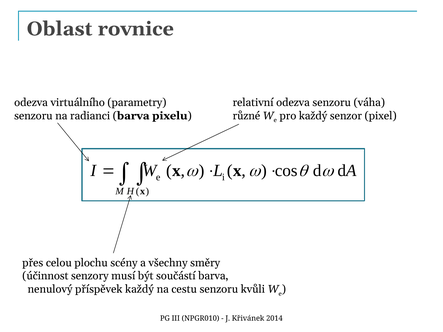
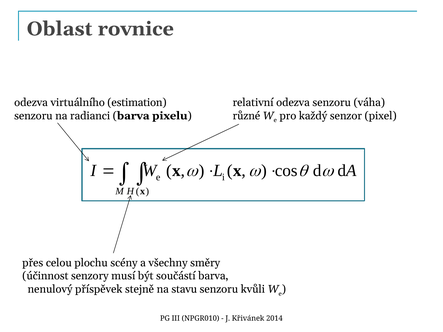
parametry: parametry -> estimation (137, 103)
příspěvek každý: každý -> stejně (140, 290)
cestu: cestu -> stavu (184, 290)
